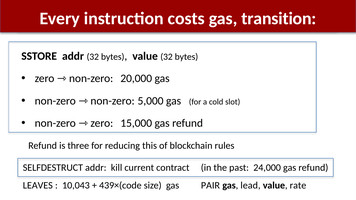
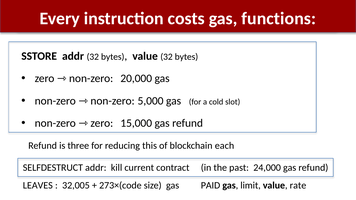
transition: transition -> functions (279, 19)
rules: rules -> each (225, 146)
10,043: 10,043 -> 32,005 (76, 186)
439×(code: 439×(code -> 273×(code (120, 186)
PAIR: PAIR -> PAID (210, 186)
lead: lead -> limit (251, 186)
